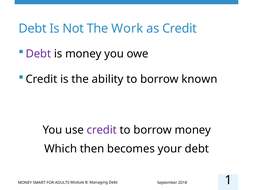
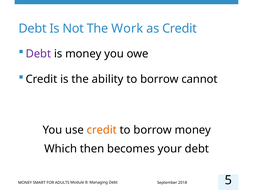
known: known -> cannot (199, 79)
credit colour: purple -> orange (102, 130)
1: 1 -> 5 (228, 180)
